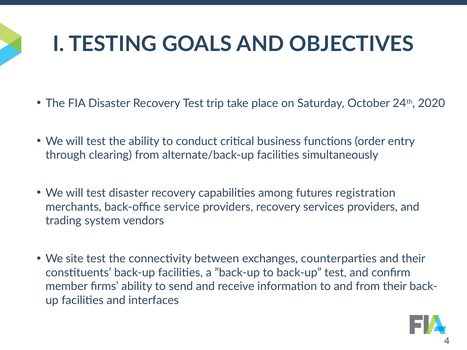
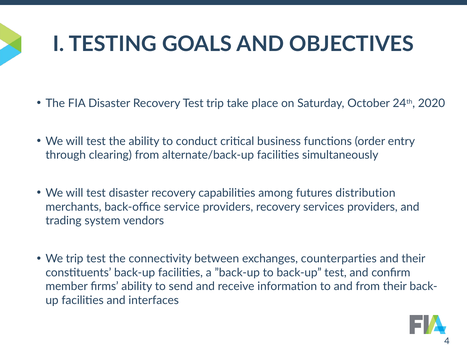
registration: registration -> distribution (365, 193)
We site: site -> trip (75, 259)
